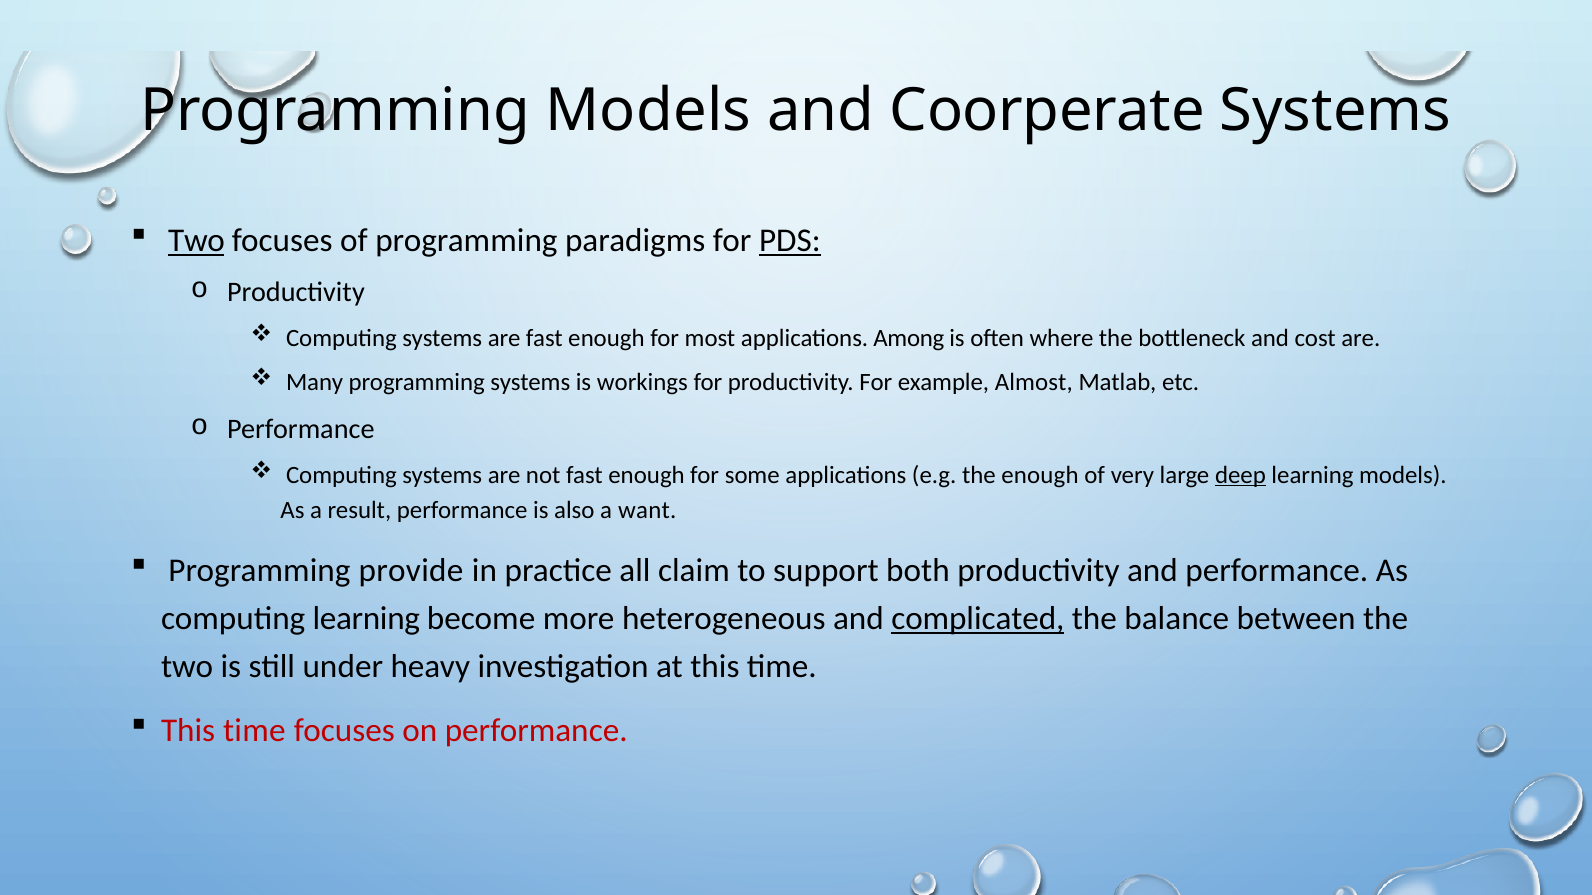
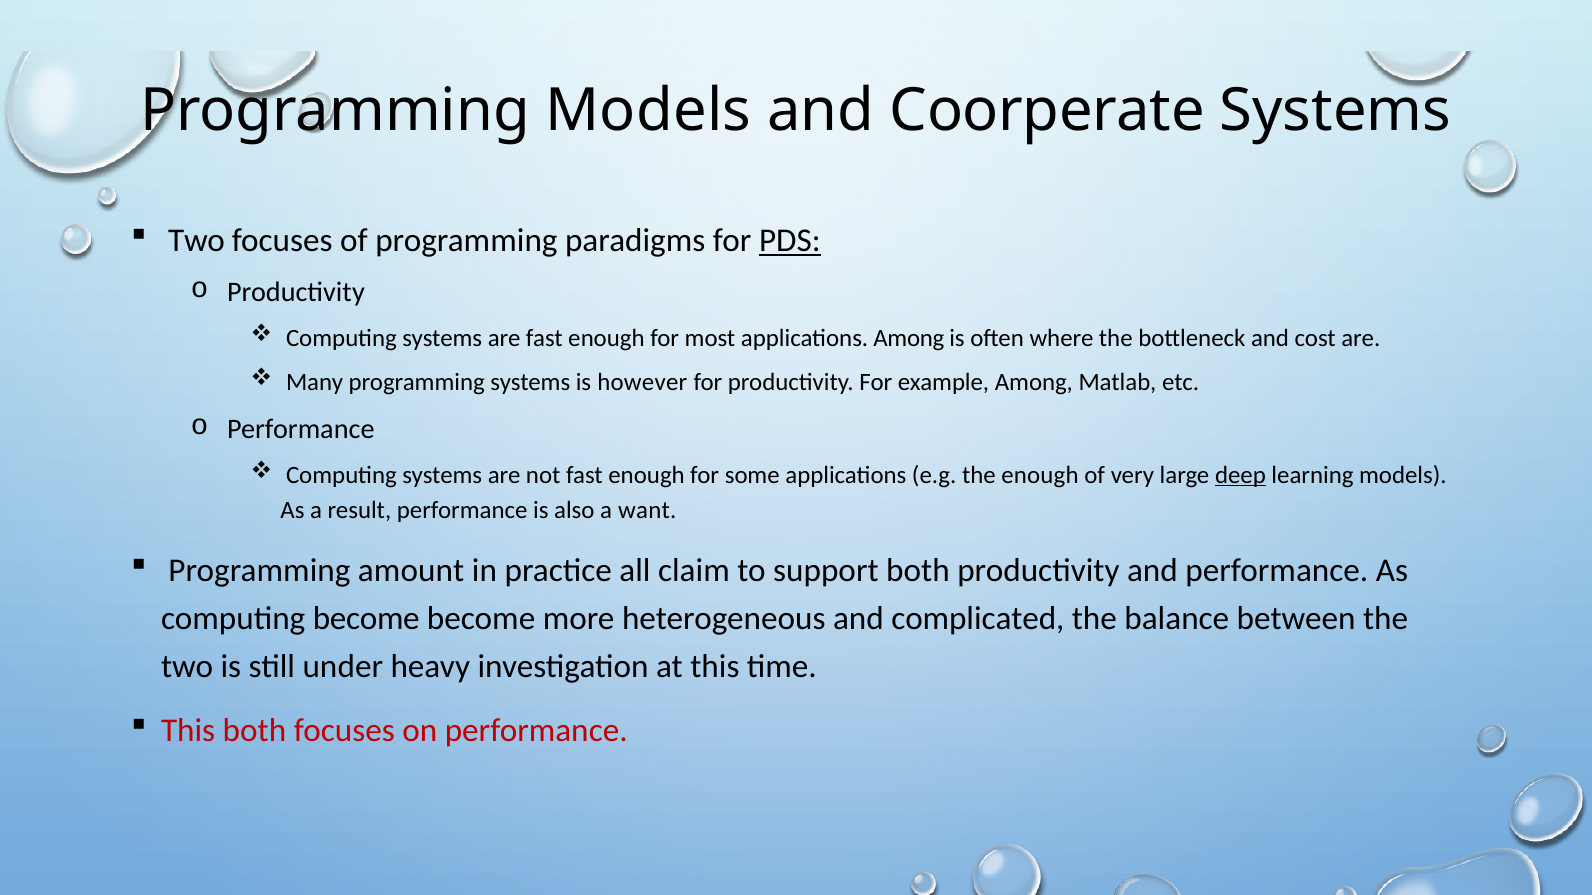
Two underline: present -> none (197, 241)
workings: workings -> however (642, 382)
example Almost: Almost -> Among (1034, 382)
provide: provide -> amount (411, 571)
computing learning: learning -> become (366, 619)
complicated underline: present -> none (978, 619)
time: time -> both (254, 731)
